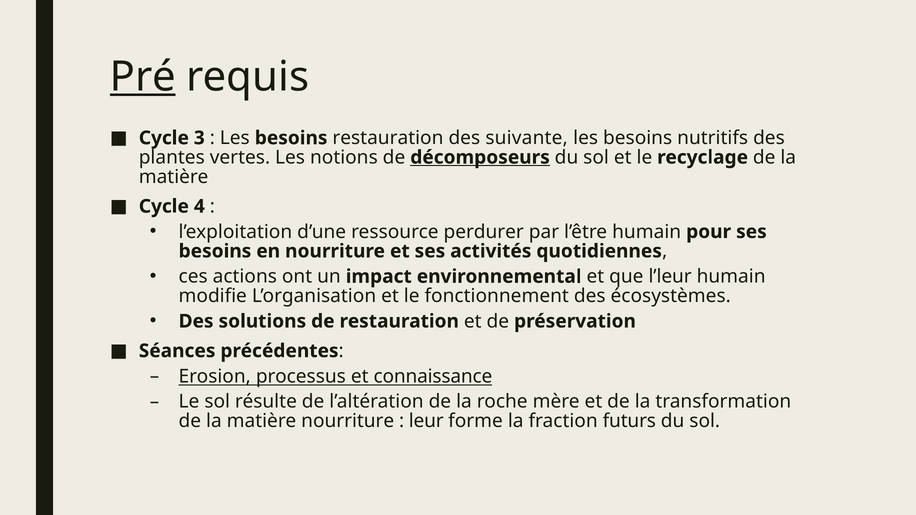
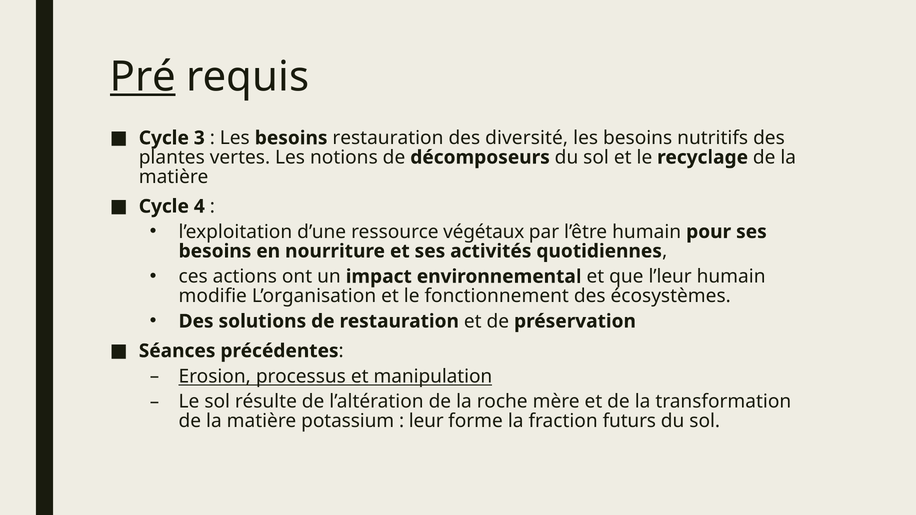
suivante: suivante -> diversité (527, 138)
décomposeurs underline: present -> none (480, 157)
perdurer: perdurer -> végétaux (484, 232)
connaissance: connaissance -> manipulation (433, 376)
matière nourriture: nourriture -> potassium (348, 421)
